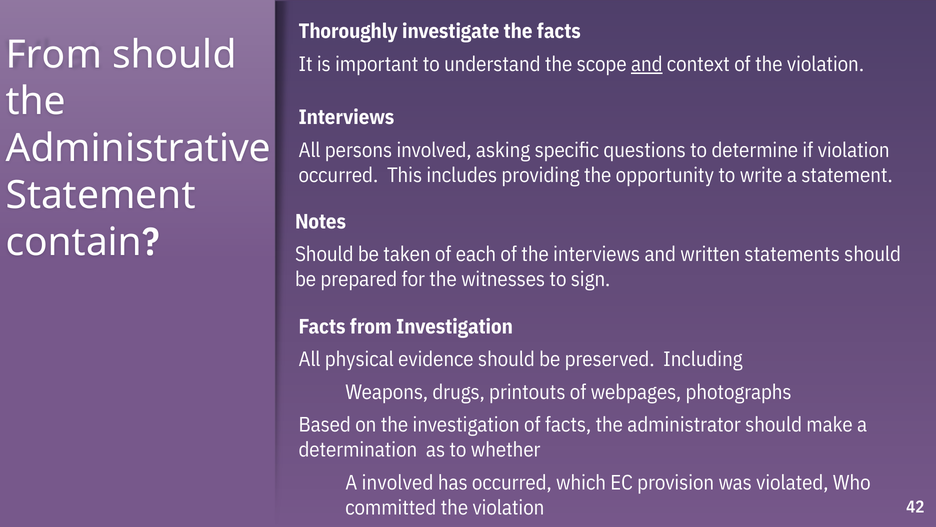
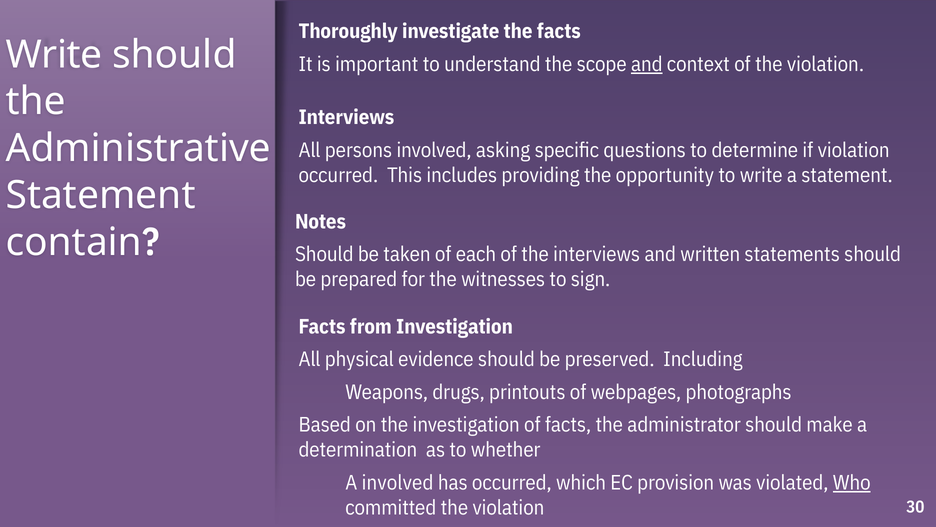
From: From -> Write (54, 55)
Who underline: none -> present (852, 482)
42: 42 -> 30 (915, 507)
